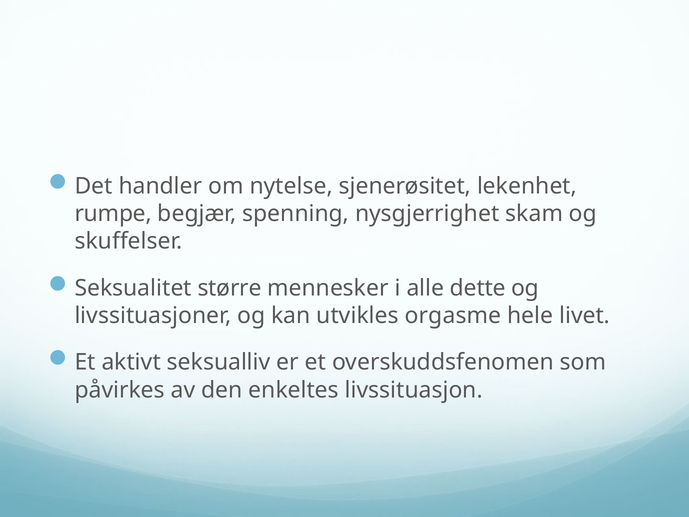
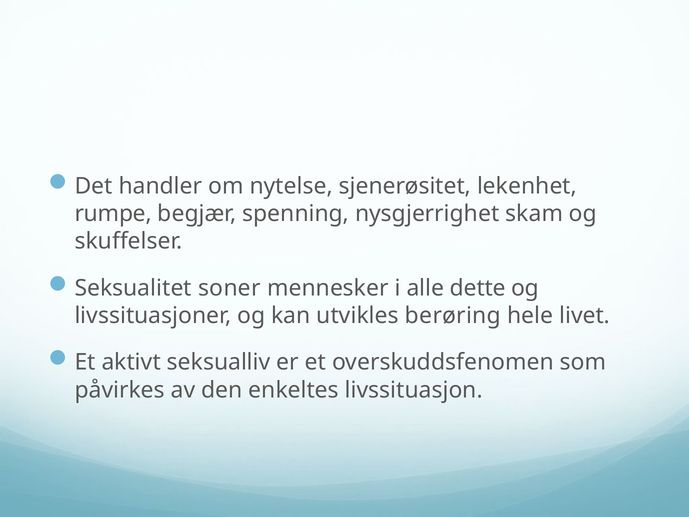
større: større -> soner (229, 288)
orgasme: orgasme -> berøring (453, 316)
